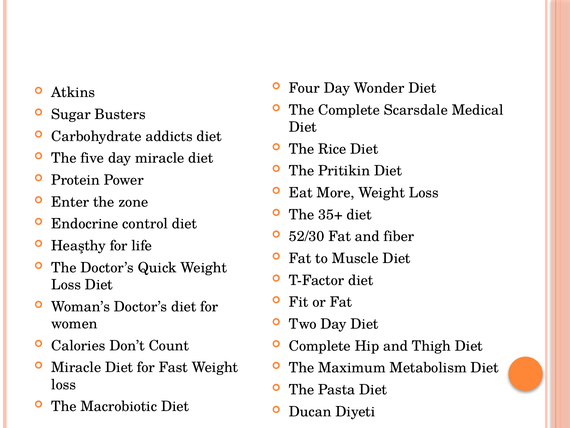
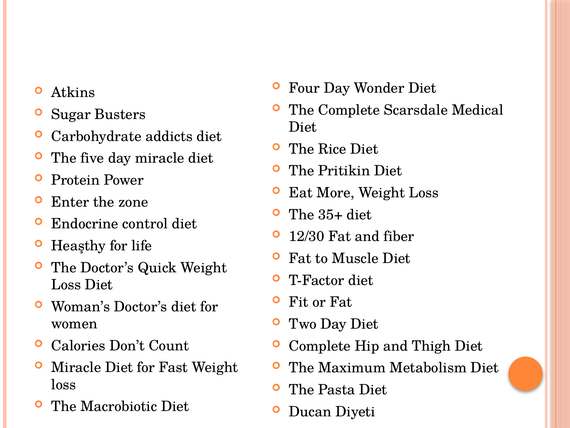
52/30: 52/30 -> 12/30 (307, 236)
